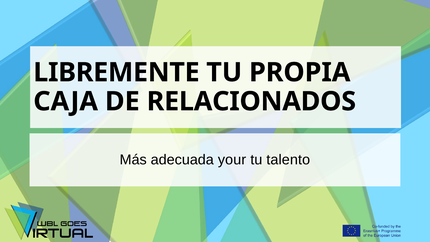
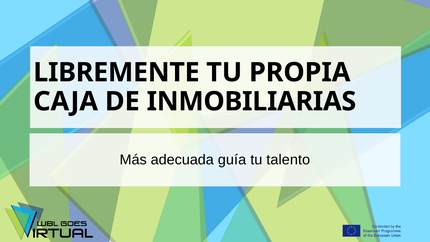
RELACIONADOS: RELACIONADOS -> INMOBILIARIAS (251, 101)
your: your -> guía (232, 160)
